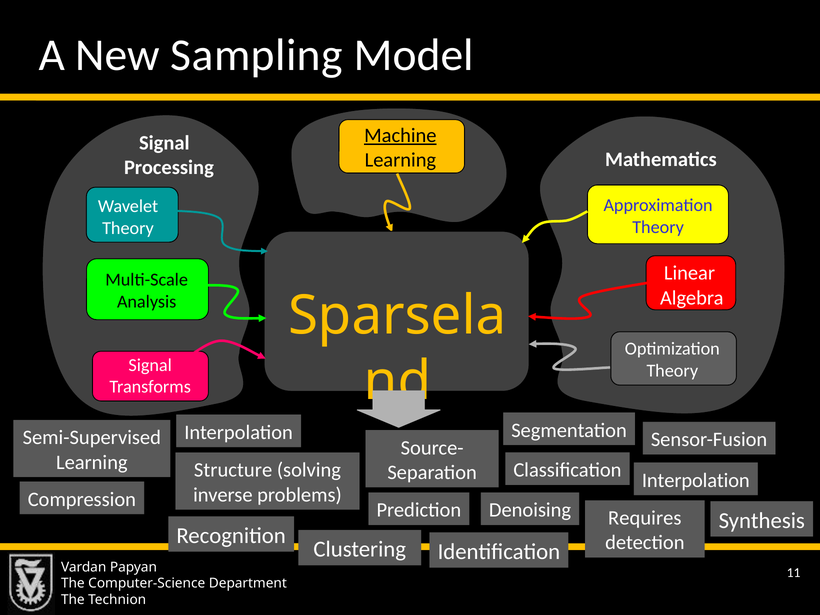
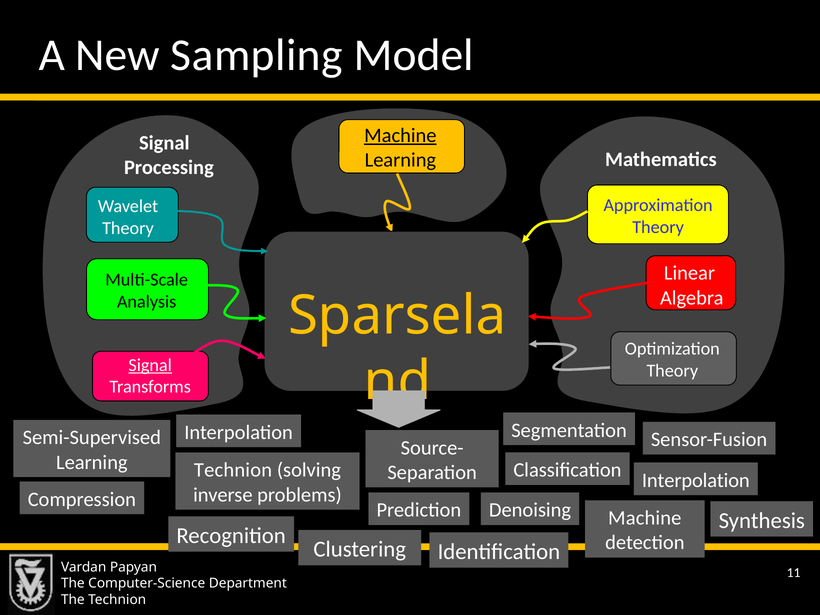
Signal underline: none -> present (150, 365)
Structure: Structure -> Technion (233, 470)
Requires: Requires -> Machine (645, 518)
